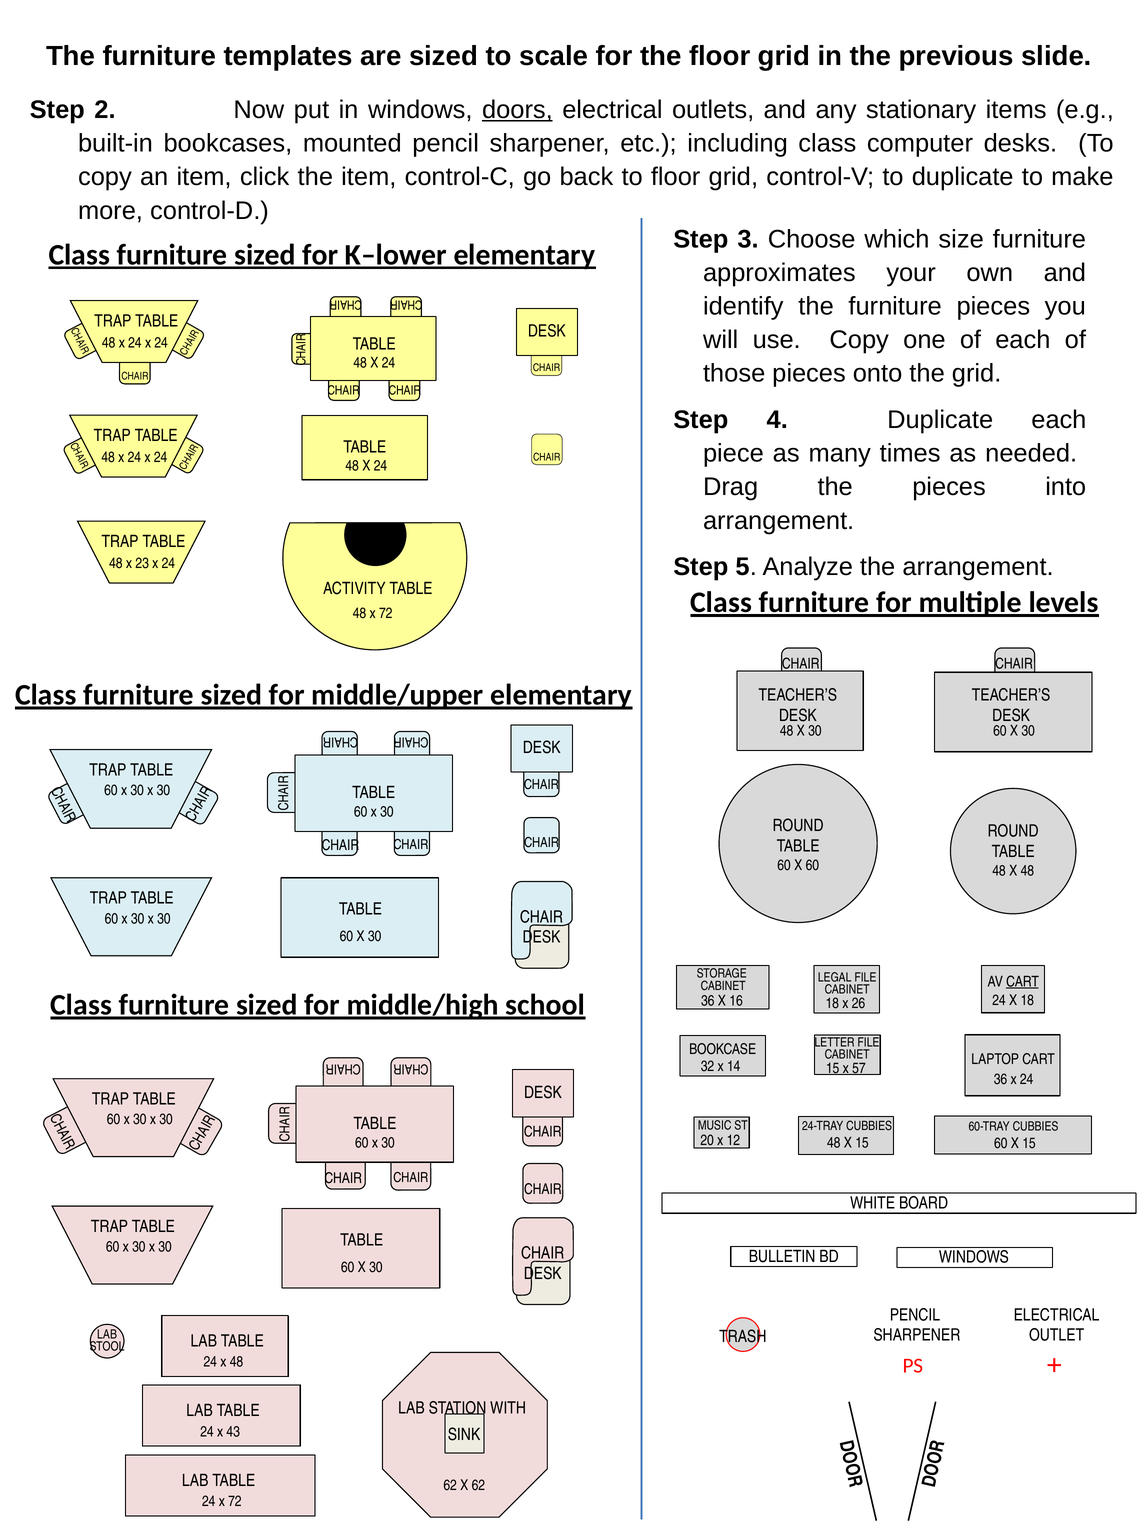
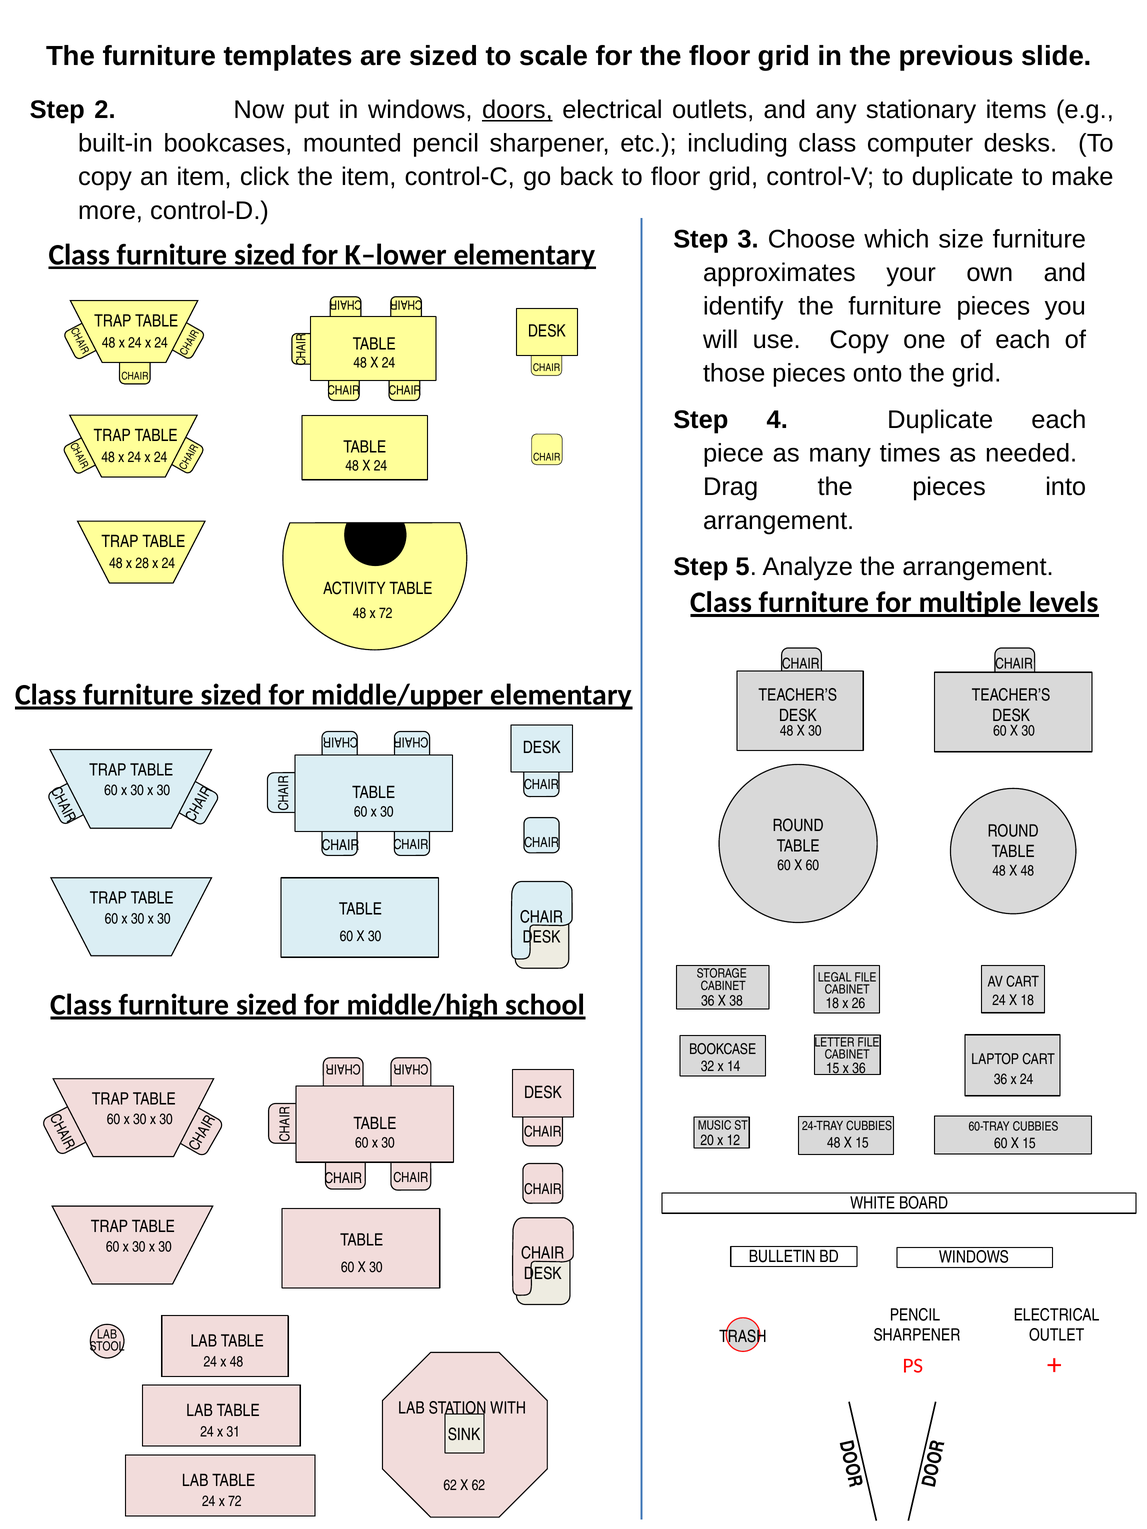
23: 23 -> 28 (142, 564)
CART underline: present -> none (1023, 982)
16: 16 -> 38 (736, 1001)
x 57: 57 -> 36 (859, 1069)
43: 43 -> 31 (233, 1432)
